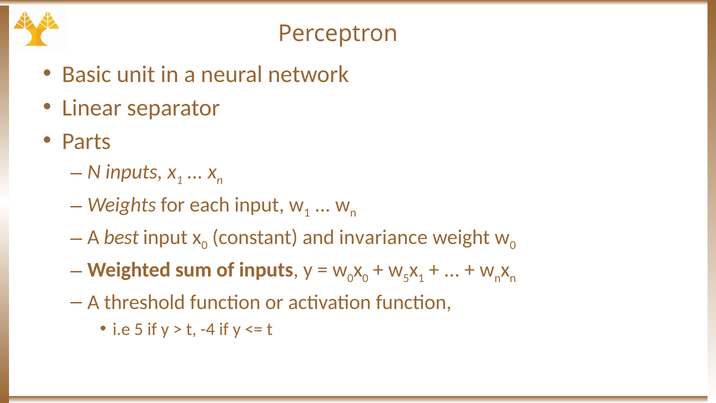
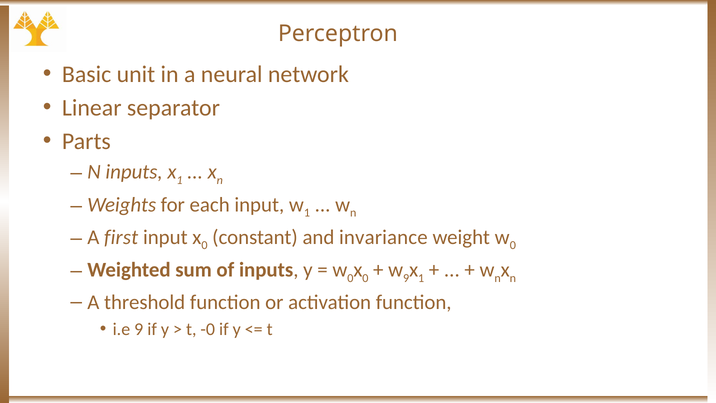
best: best -> first (121, 237)
5: 5 -> 9 (406, 278)
i.e 5: 5 -> 9 (139, 329)
-4: -4 -> -0 (208, 329)
